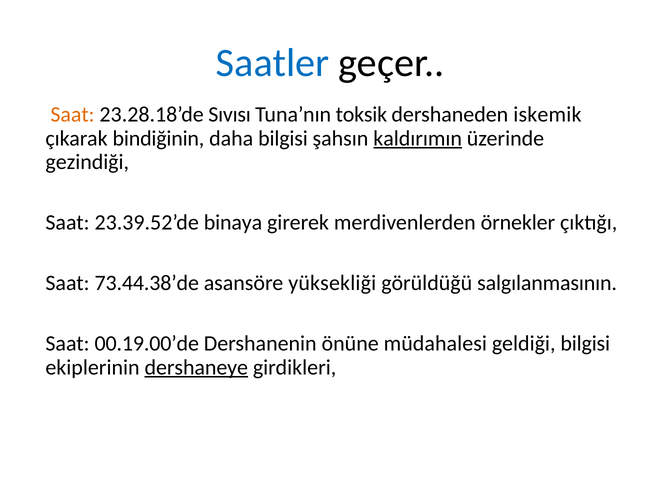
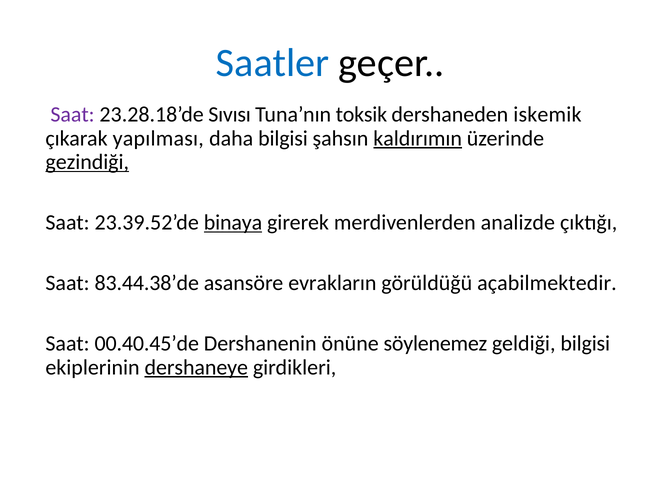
Saat colour: orange -> purple (73, 115)
bindiğinin: bindiğinin -> yapılması (158, 138)
gezindiği underline: none -> present (87, 162)
binaya underline: none -> present (233, 223)
örnekler: örnekler -> analizde (518, 223)
73.44.38’de: 73.44.38’de -> 83.44.38’de (147, 283)
yüksekliği: yüksekliği -> evrakların (332, 283)
salgılanmasının: salgılanmasının -> açabilmektedir (547, 283)
00.19.00’de: 00.19.00’de -> 00.40.45’de (147, 344)
müdahalesi: müdahalesi -> söylenemez (435, 344)
